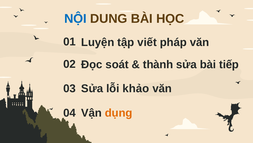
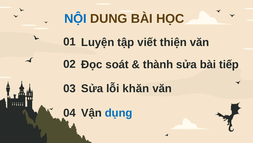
pháp: pháp -> thiện (173, 42)
khảo: khảo -> khăn (136, 88)
dụng colour: orange -> blue (119, 112)
